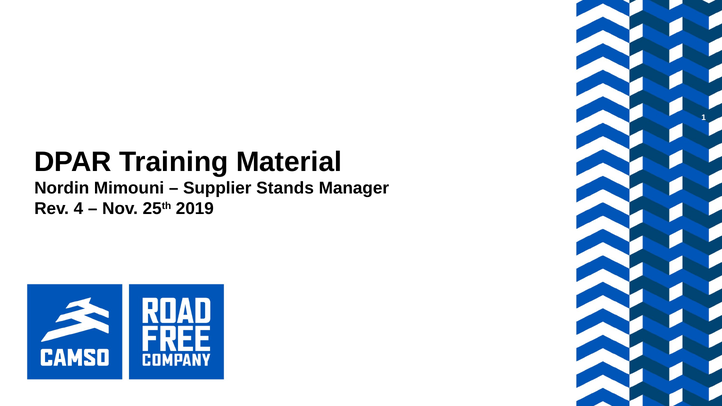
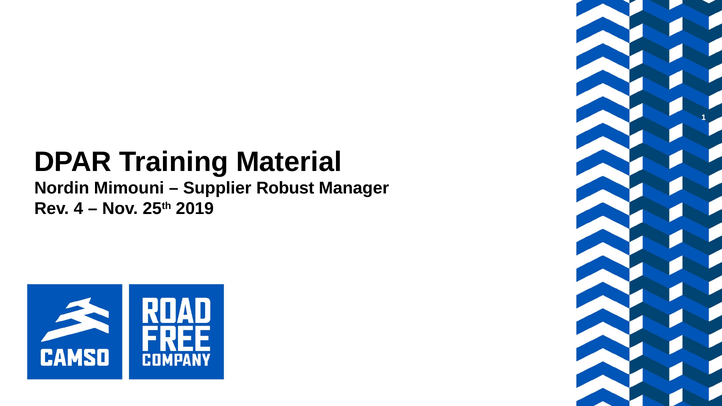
Stands: Stands -> Robust (285, 188)
